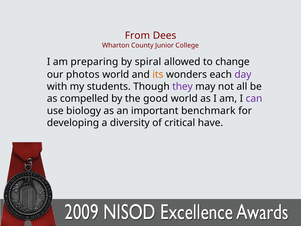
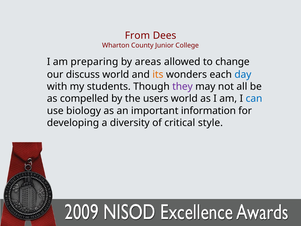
spiral: spiral -> areas (148, 62)
photos: photos -> discuss (83, 74)
day colour: purple -> blue (243, 74)
good: good -> users (156, 99)
can colour: purple -> blue (254, 99)
benchmark: benchmark -> information (208, 111)
have: have -> style (210, 123)
